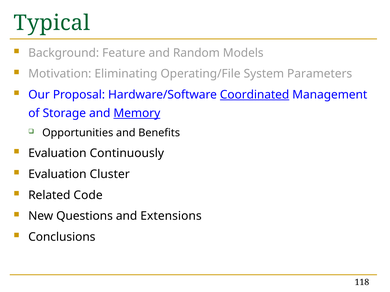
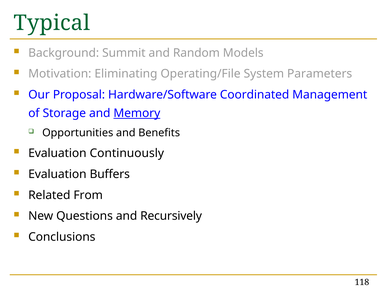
Feature: Feature -> Summit (124, 53)
Coordinated underline: present -> none (255, 95)
Cluster: Cluster -> Buffers (110, 174)
Code: Code -> From (88, 195)
Extensions: Extensions -> Recursively (171, 216)
